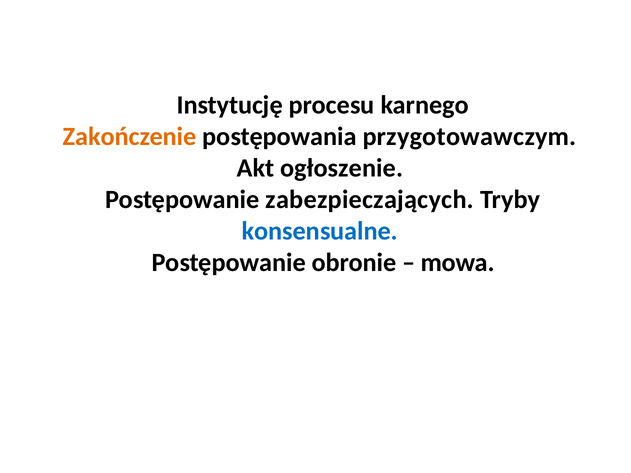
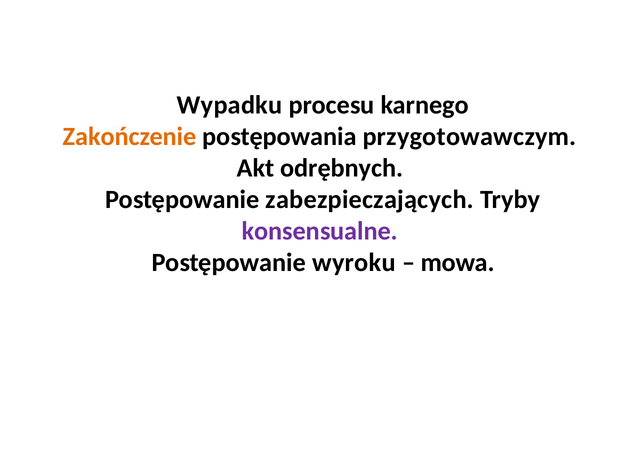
Instytucję: Instytucję -> Wypadku (230, 105)
ogłoszenie: ogłoszenie -> odrębnych (342, 168)
konsensualne colour: blue -> purple (320, 231)
obronie: obronie -> wyroku (354, 263)
